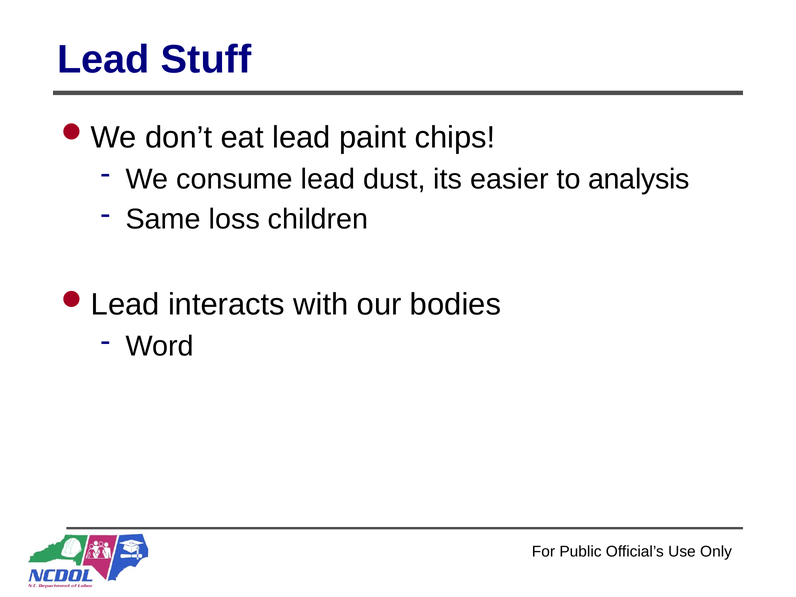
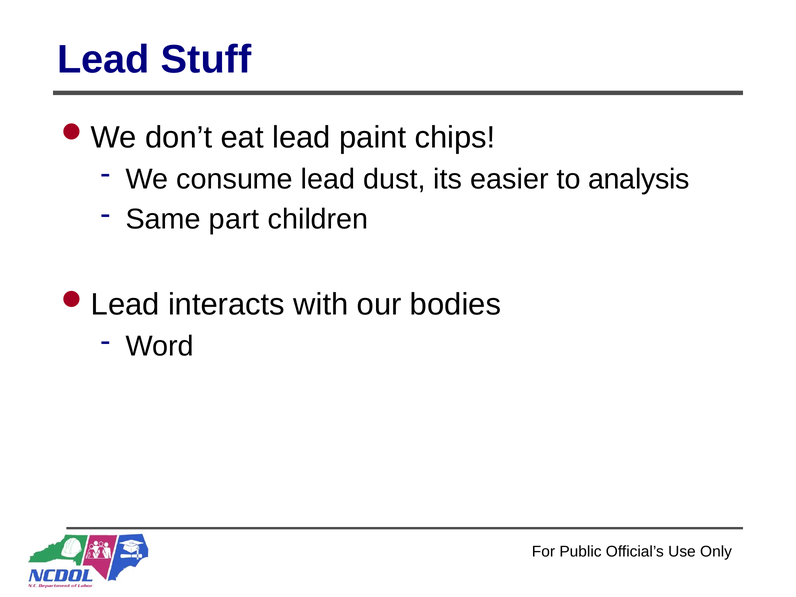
loss: loss -> part (234, 219)
